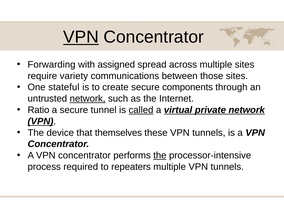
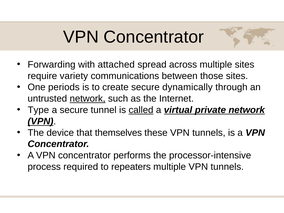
VPN underline: present -> none (81, 37)
assigned: assigned -> attached (116, 65)
stateful: stateful -> periods (64, 87)
components: components -> dynamically (187, 87)
Ratio: Ratio -> Type (38, 110)
the underline: present -> none (160, 155)
